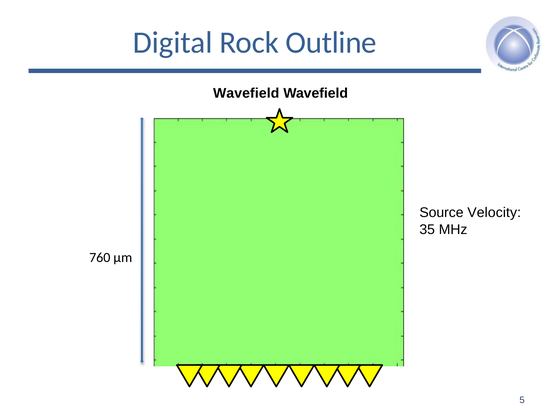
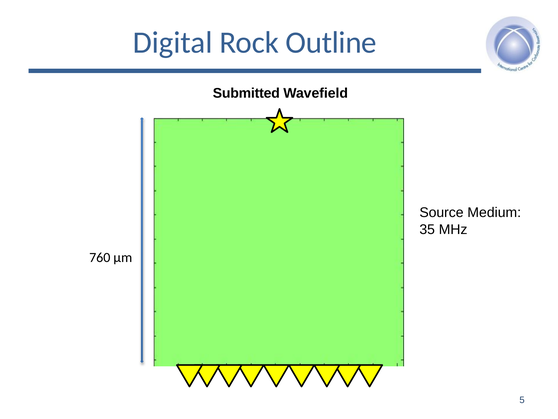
Wavefield: Wavefield -> Submitted (246, 93)
Velocity: Velocity -> Medium (494, 212)
